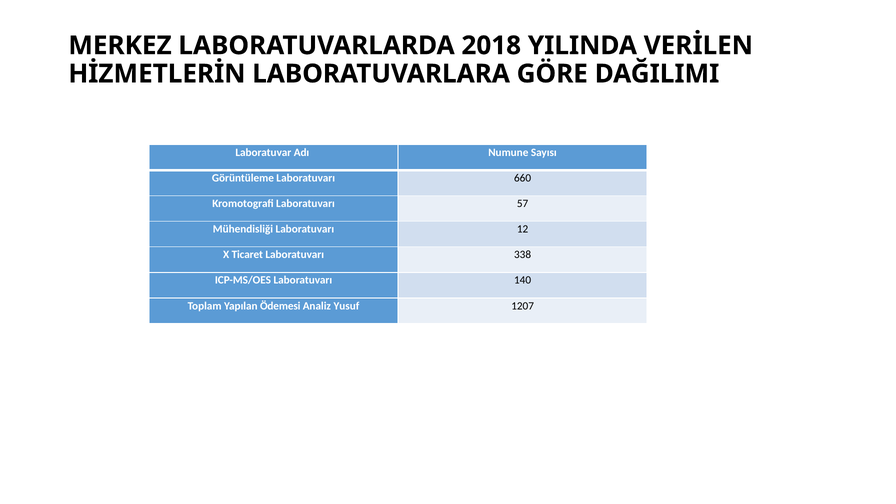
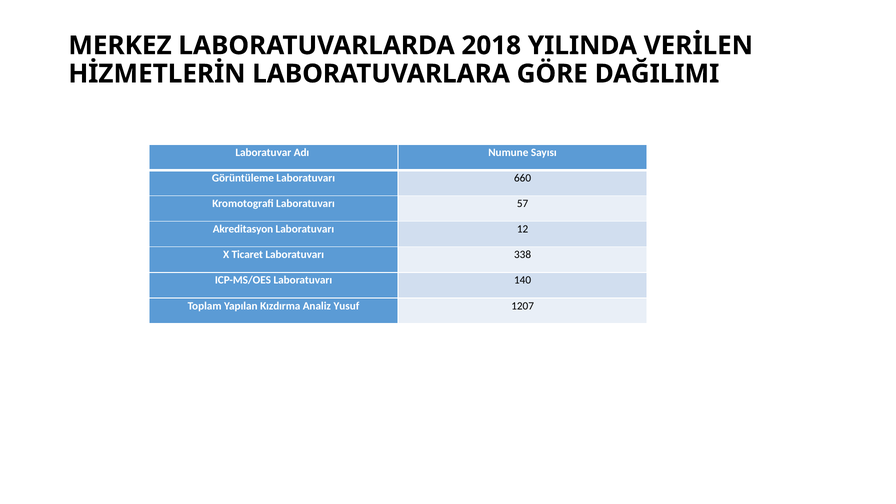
Mühendisliği: Mühendisliği -> Akreditasyon (243, 229)
Ödemesi: Ödemesi -> Kızdırma (280, 306)
